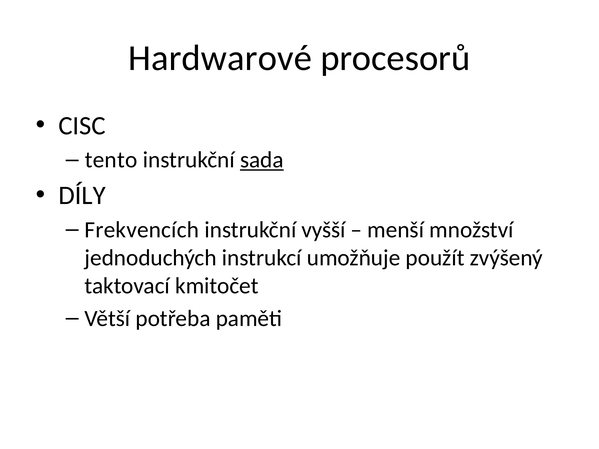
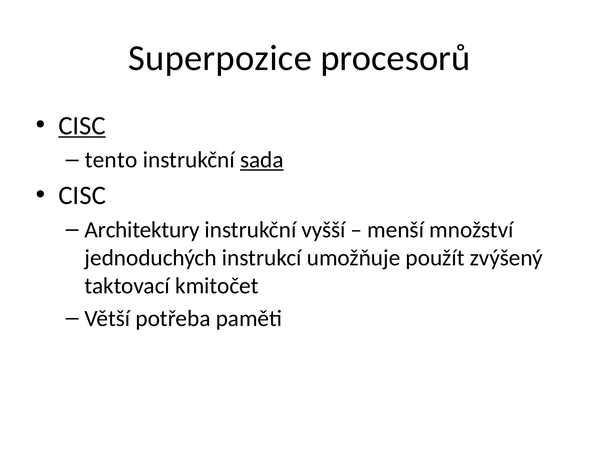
Hardwarové: Hardwarové -> Superpozice (220, 58)
CISC underline: none -> present (82, 126)
DÍLY: DÍLY -> CISC (82, 196)
Frekvencích: Frekvencích -> Architektury (142, 230)
